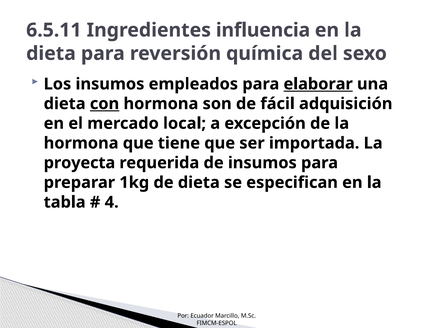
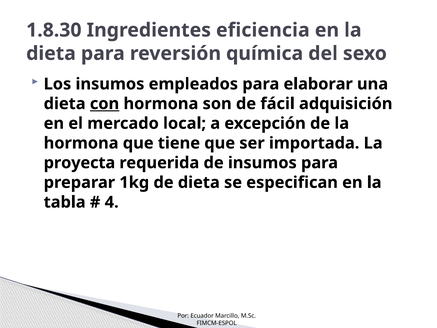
6.5.11: 6.5.11 -> 1.8.30 (54, 30)
influencia: influencia -> eficiencia (263, 30)
elaborar underline: present -> none (318, 84)
